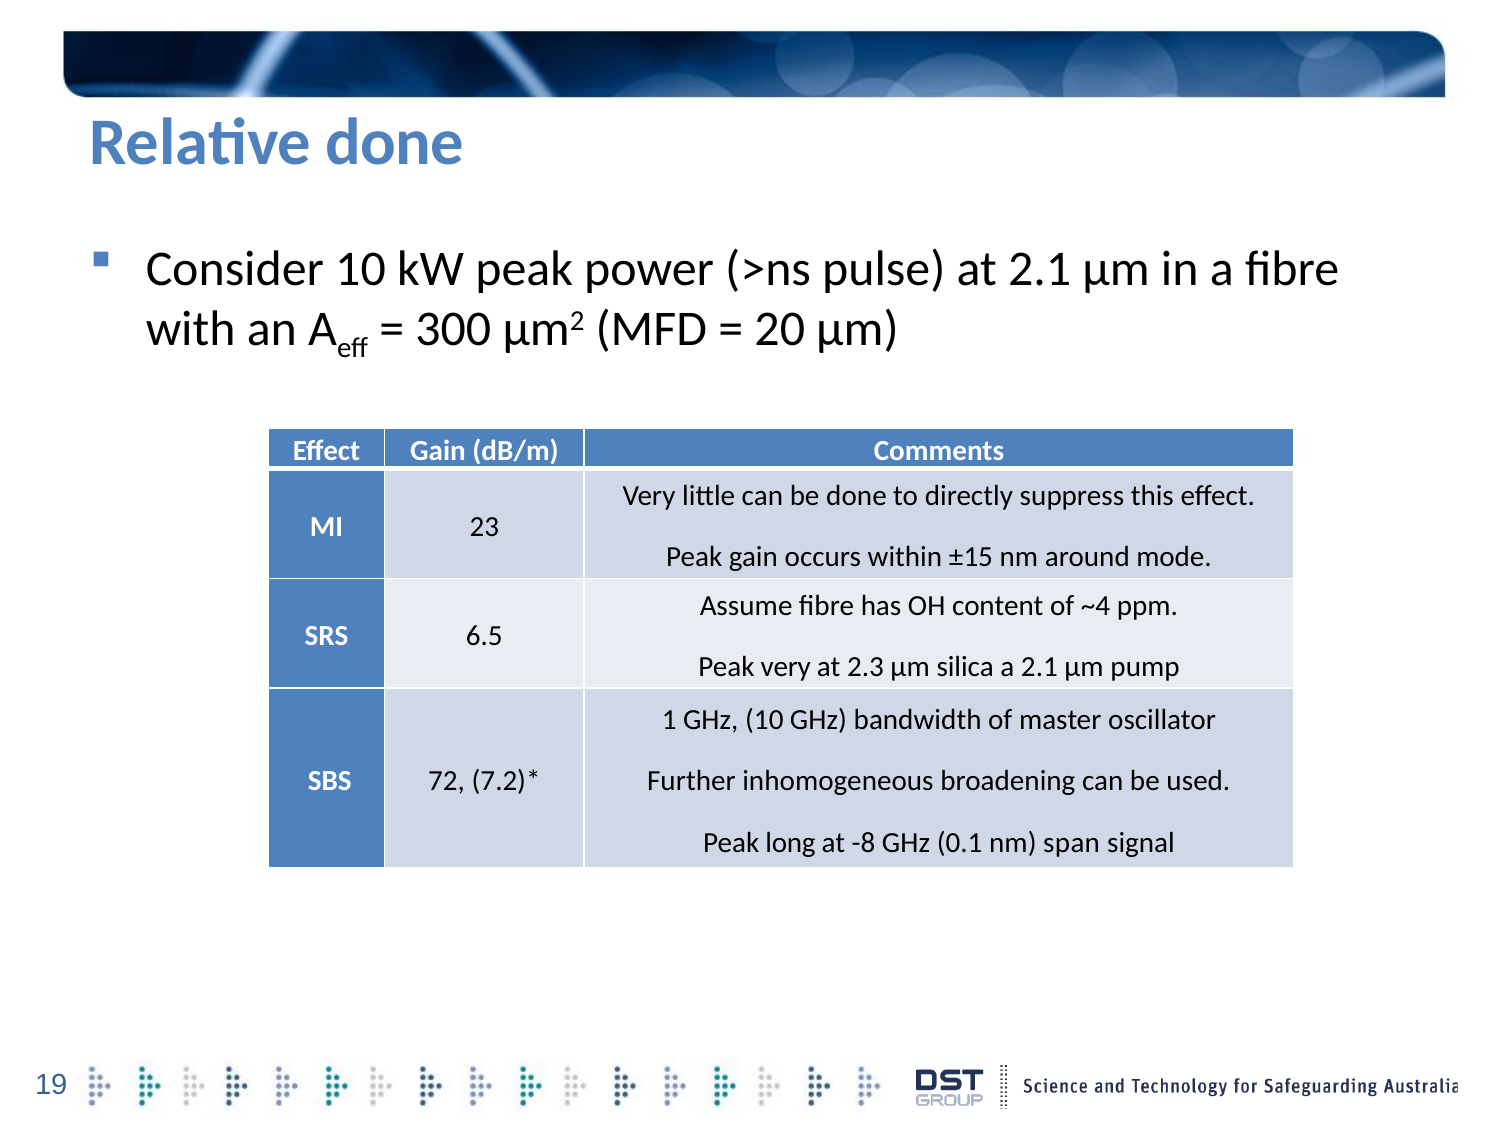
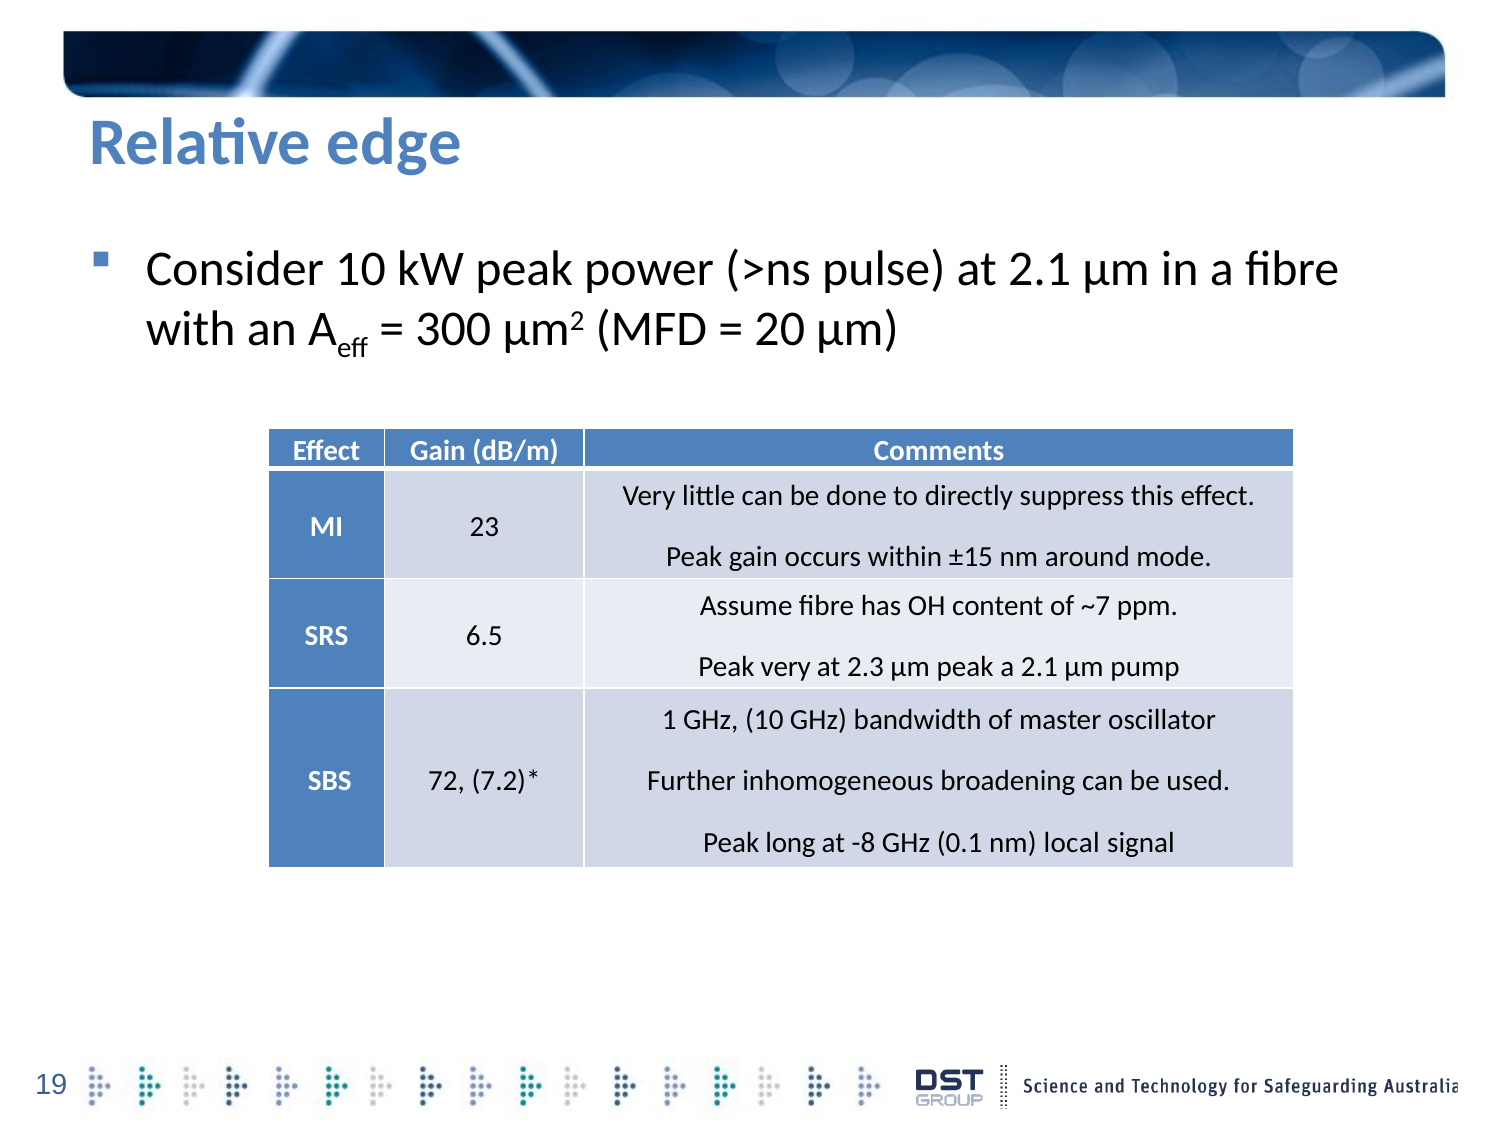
Relative done: done -> edge (394, 143)
~4: ~4 -> ~7 (1095, 605)
µm silica: silica -> peak (965, 667)
span: span -> local (1072, 843)
